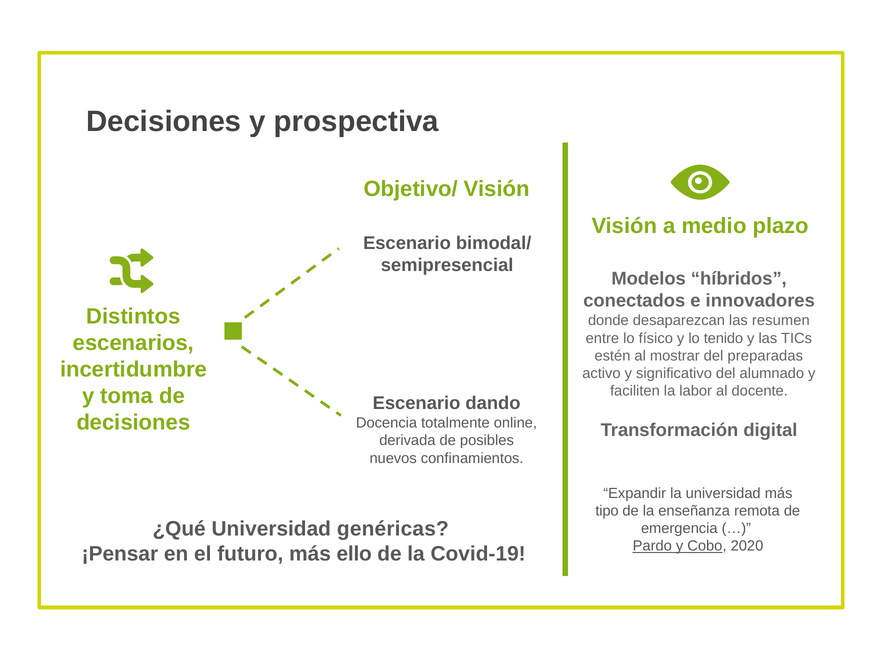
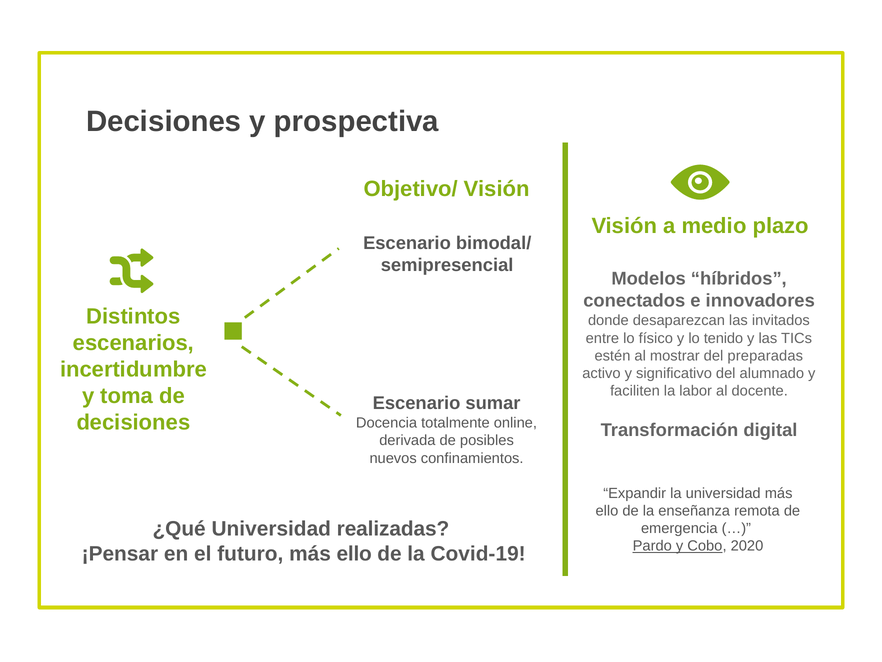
resumen: resumen -> invitados (781, 320)
dando: dando -> sumar (493, 403)
tipo: tipo -> ello (607, 510)
genéricas: genéricas -> realizadas (393, 528)
